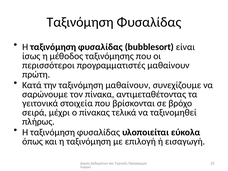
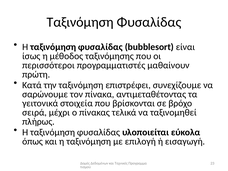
ταξινόμηση μαθαίνουν: μαθαίνουν -> επιστρέφει (128, 85)
